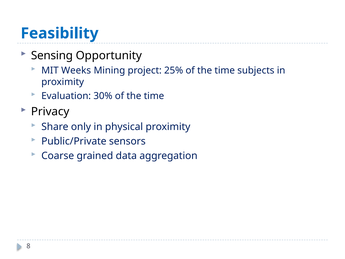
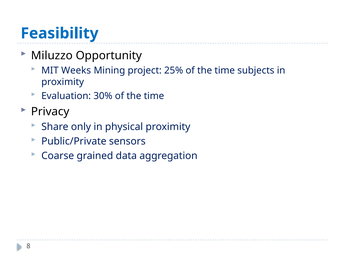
Sensing: Sensing -> Miluzzo (52, 55)
